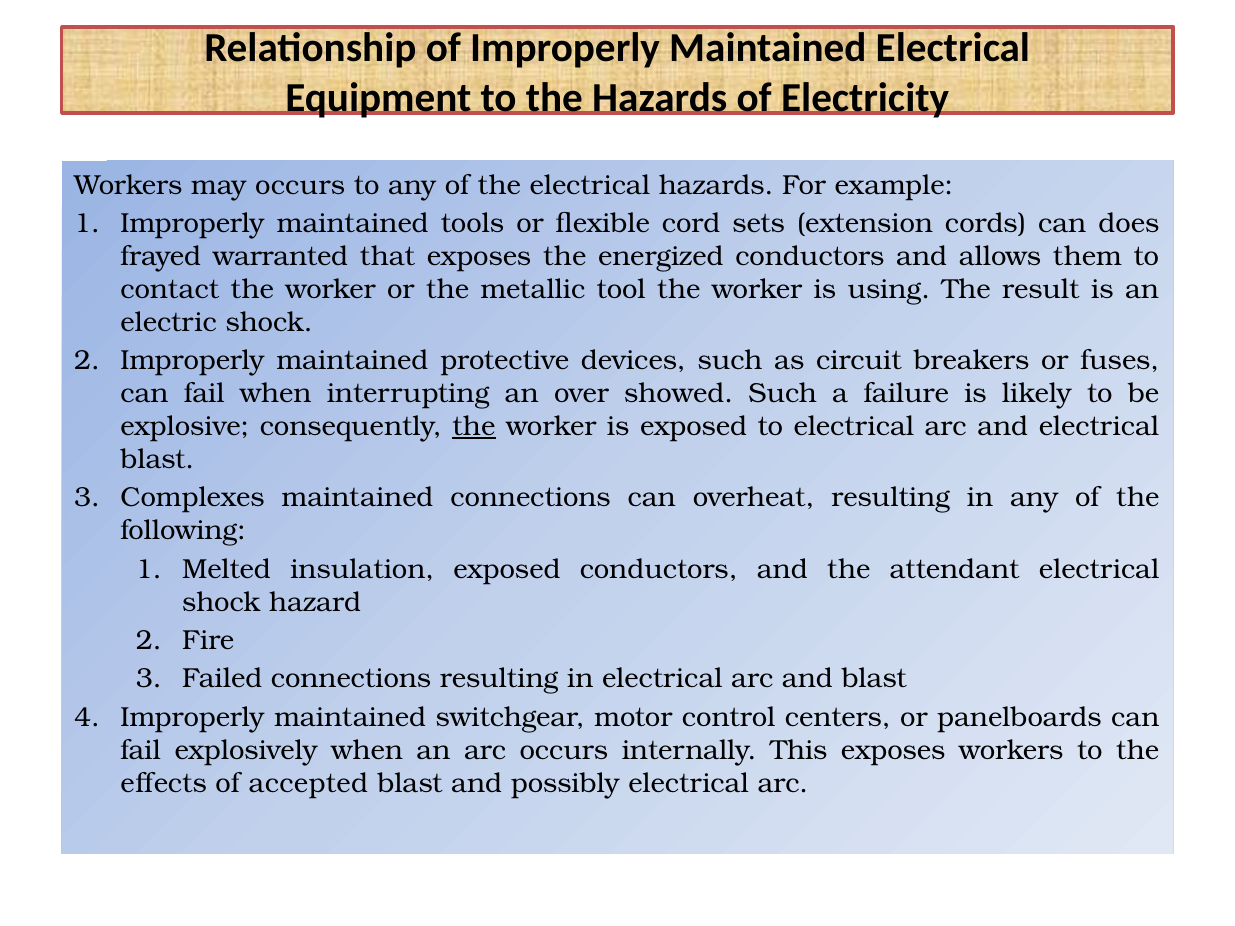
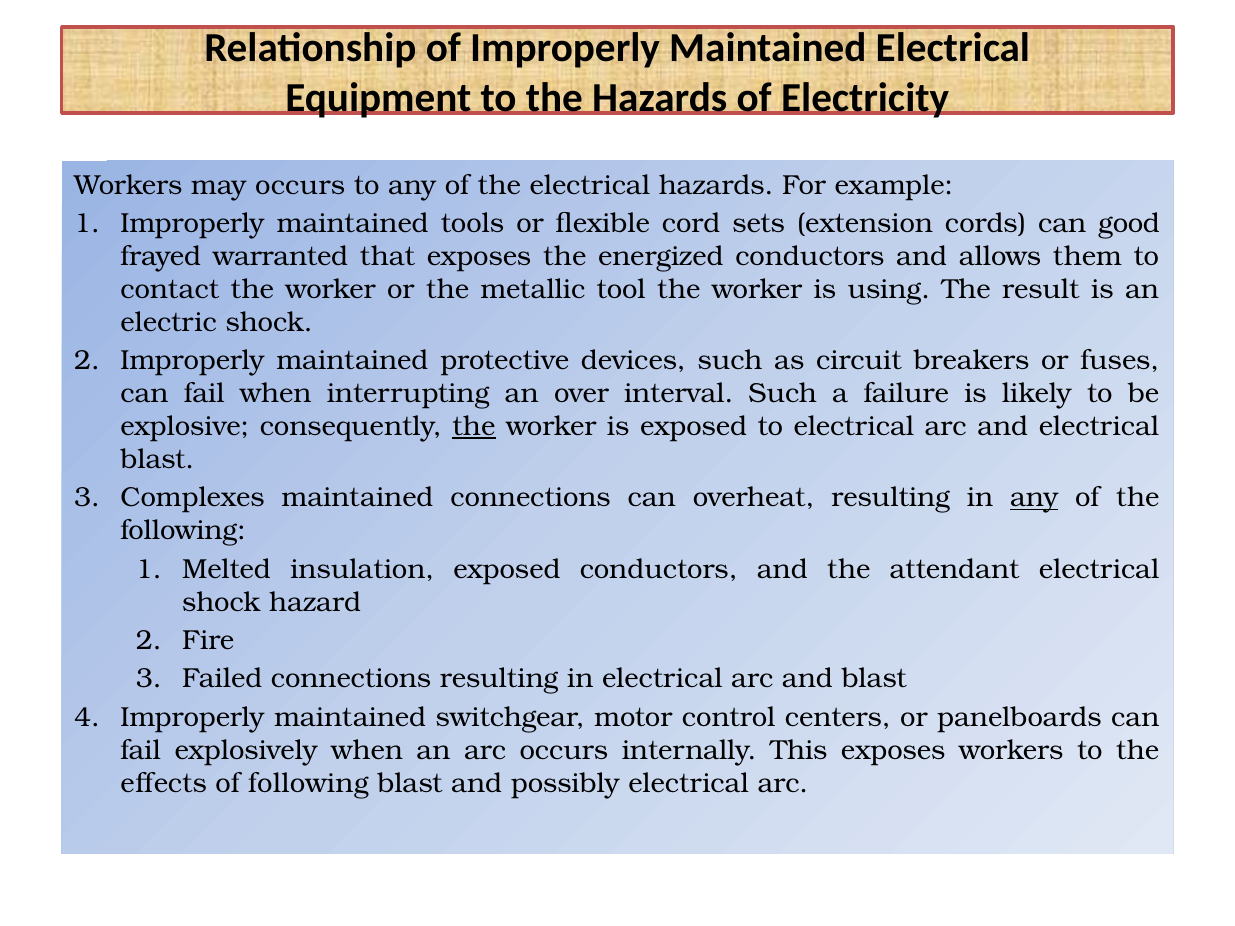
does: does -> good (1129, 224)
showed: showed -> interval (679, 394)
any underline: none -> present (1034, 498)
of accepted: accepted -> following (308, 783)
